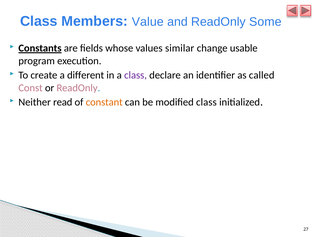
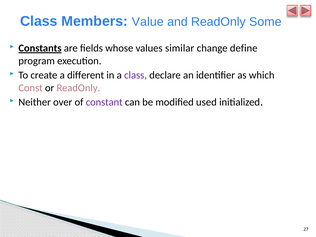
usable: usable -> define (244, 48)
called: called -> which (262, 75)
read: read -> over (63, 102)
constant colour: orange -> purple (104, 102)
modified class: class -> used (206, 102)
